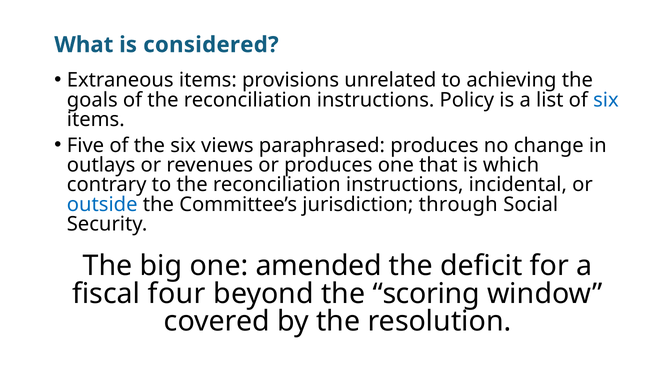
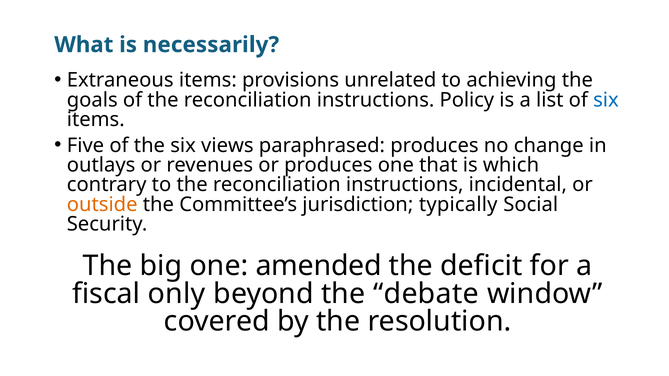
considered: considered -> necessarily (211, 45)
outside colour: blue -> orange (102, 205)
through: through -> typically (458, 205)
four: four -> only (177, 294)
scoring: scoring -> debate (426, 294)
